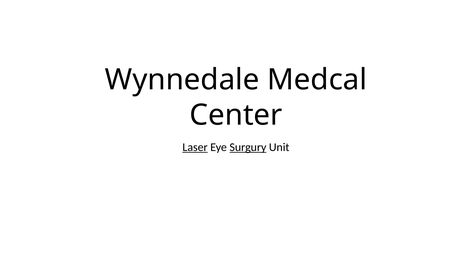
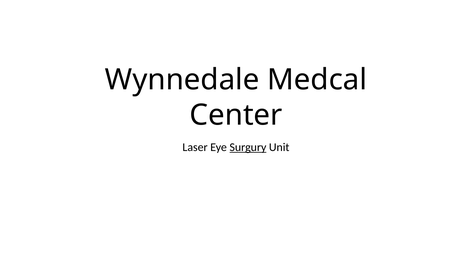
Laser underline: present -> none (195, 148)
